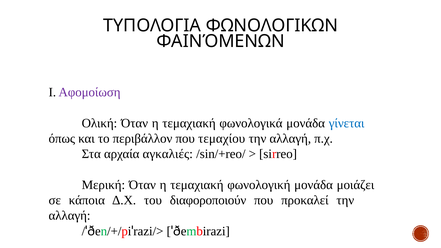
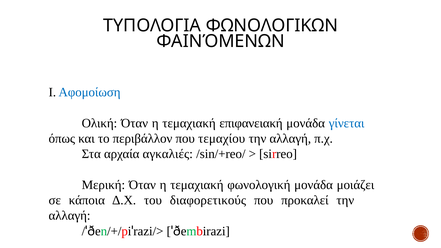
Αφομοίωση colour: purple -> blue (90, 92)
φωνολογικά: φωνολογικά -> επιφανειακή (251, 123)
διαφοροποιούν: διαφοροποιούν -> διαφορετικούς (208, 200)
